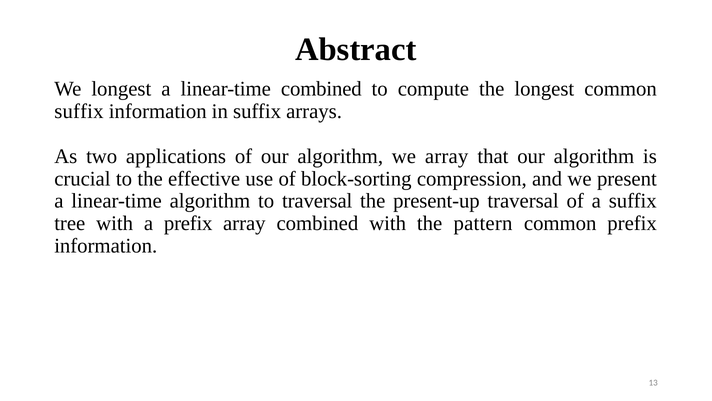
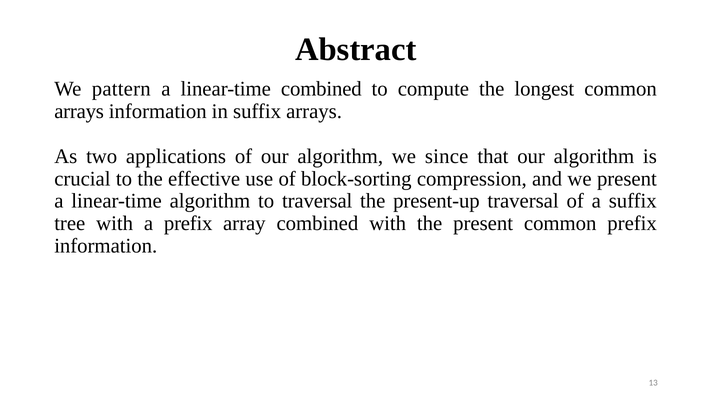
We longest: longest -> pattern (121, 89)
suffix: suffix -> arrays (79, 111)
we array: array -> since (447, 156)
the pattern: pattern -> present (483, 223)
